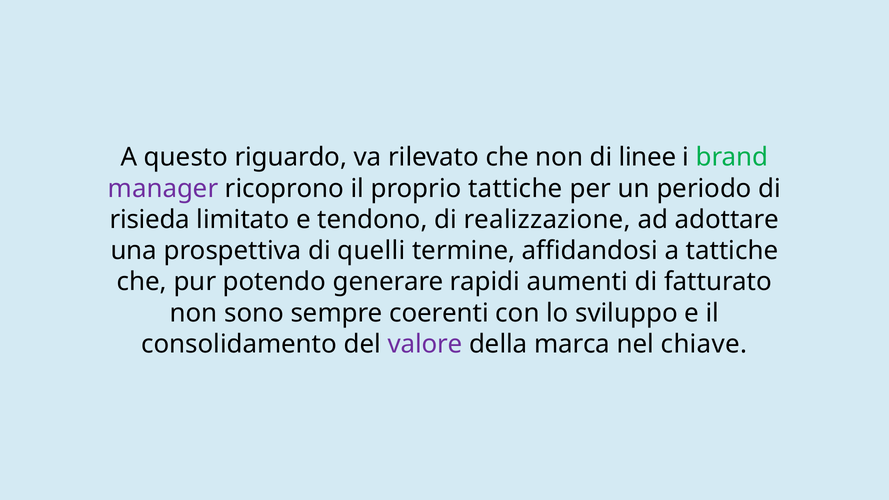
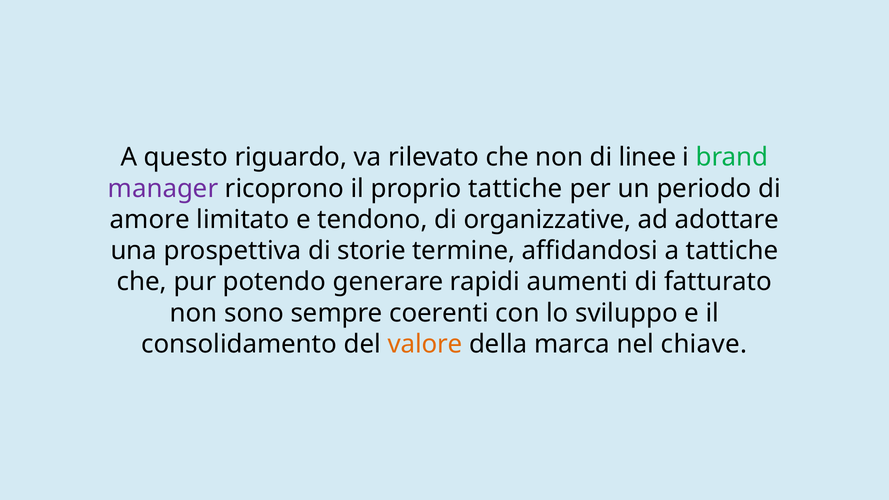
risieda: risieda -> amore (150, 220)
realizzazione: realizzazione -> organizzative (547, 220)
quelli: quelli -> storie (372, 251)
valore colour: purple -> orange (425, 344)
